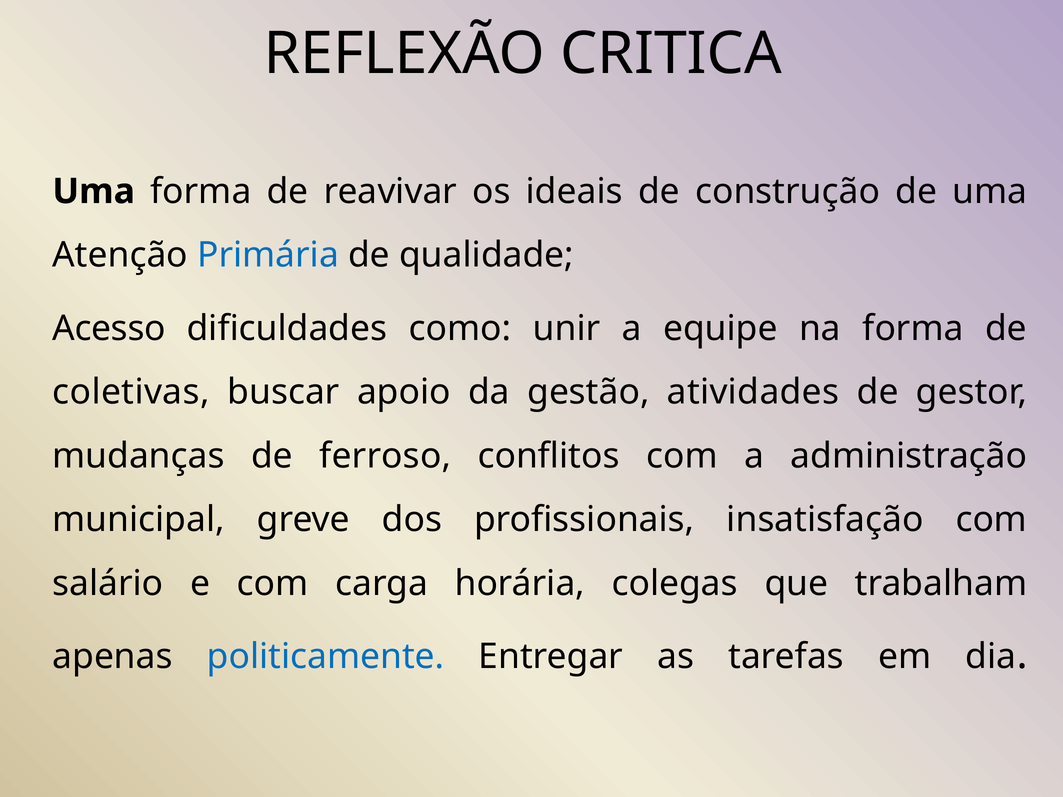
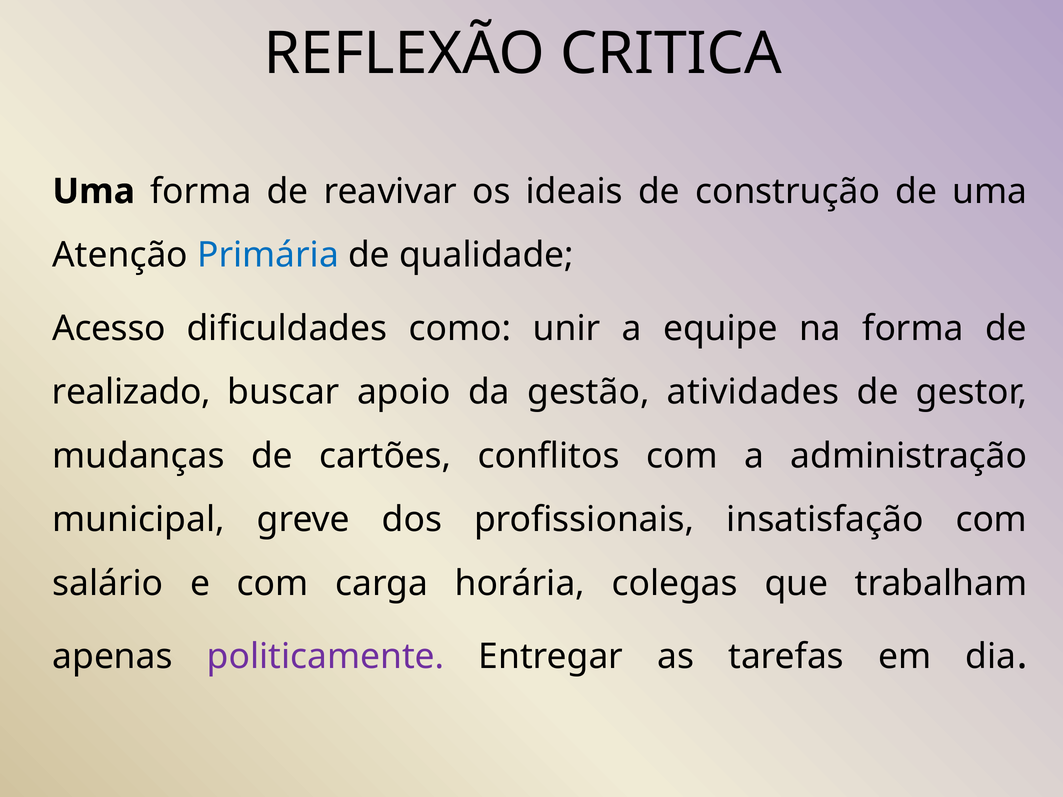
coletivas: coletivas -> realizado (131, 392)
ferroso: ferroso -> cartões (385, 456)
politicamente colour: blue -> purple (326, 657)
